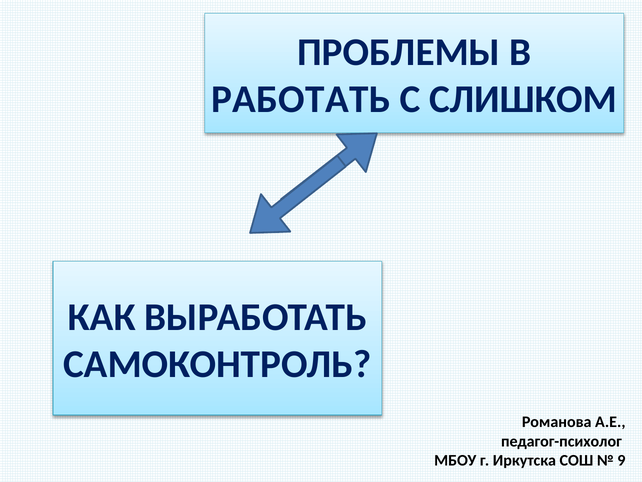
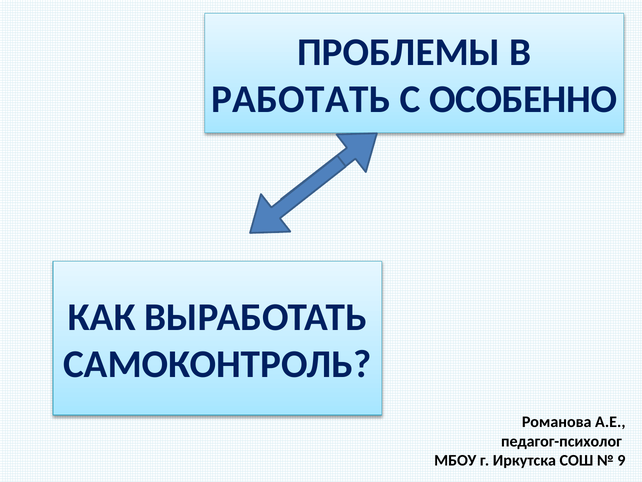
СЛИШКОМ: СЛИШКОМ -> ОСОБЕННО (523, 99)
